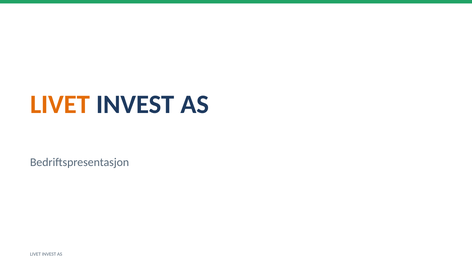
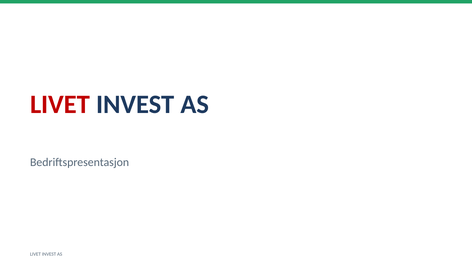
LIVET colour: orange -> red (60, 105)
